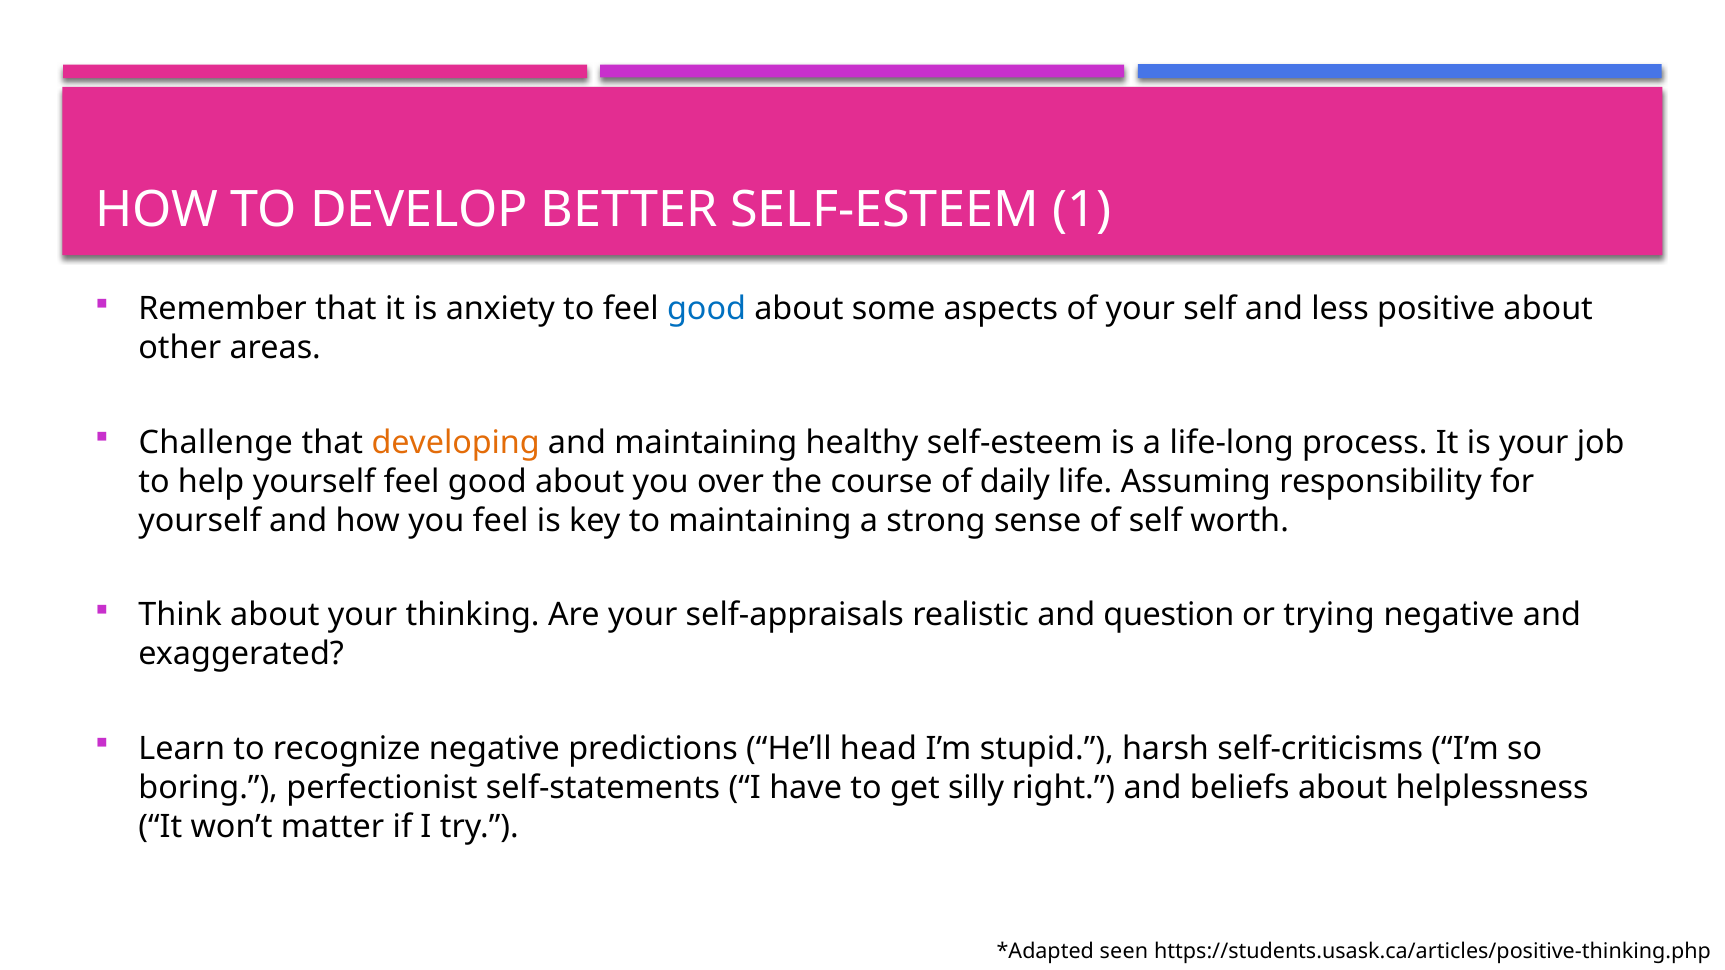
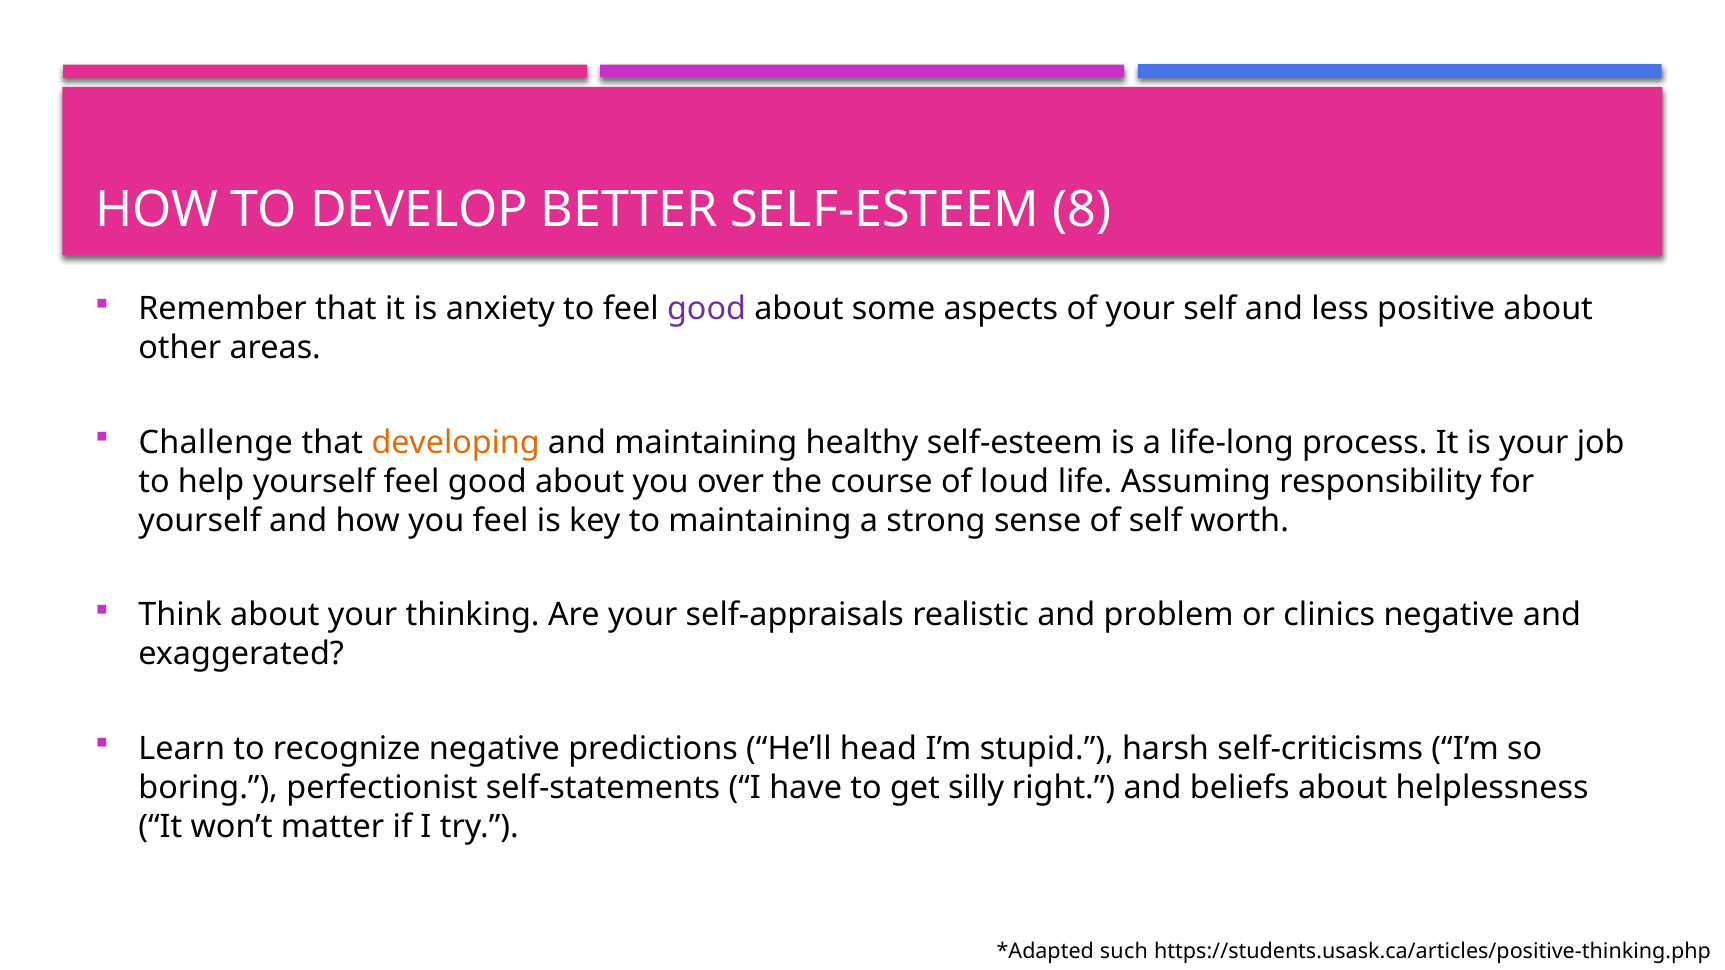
1: 1 -> 8 (1082, 210)
good colour: blue -> purple (707, 309)
daily: daily -> loud (1015, 482)
question: question -> problem (1169, 616)
trying: trying -> clinics (1329, 616)
seen: seen -> such (1124, 952)
